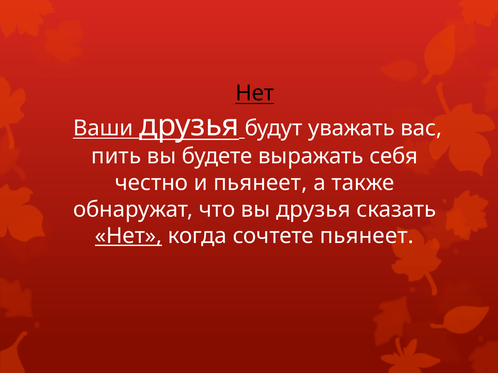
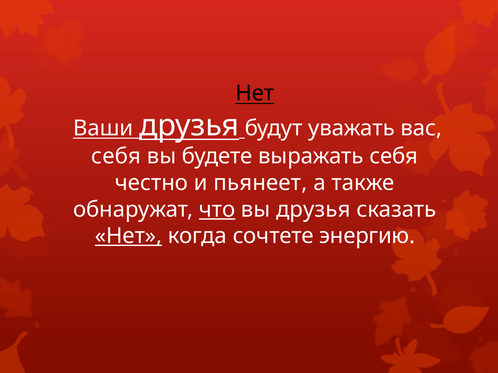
пить: пить -> себя (116, 157)
что underline: none -> present (217, 210)
сочтете пьянеет: пьянеет -> энергию (367, 236)
